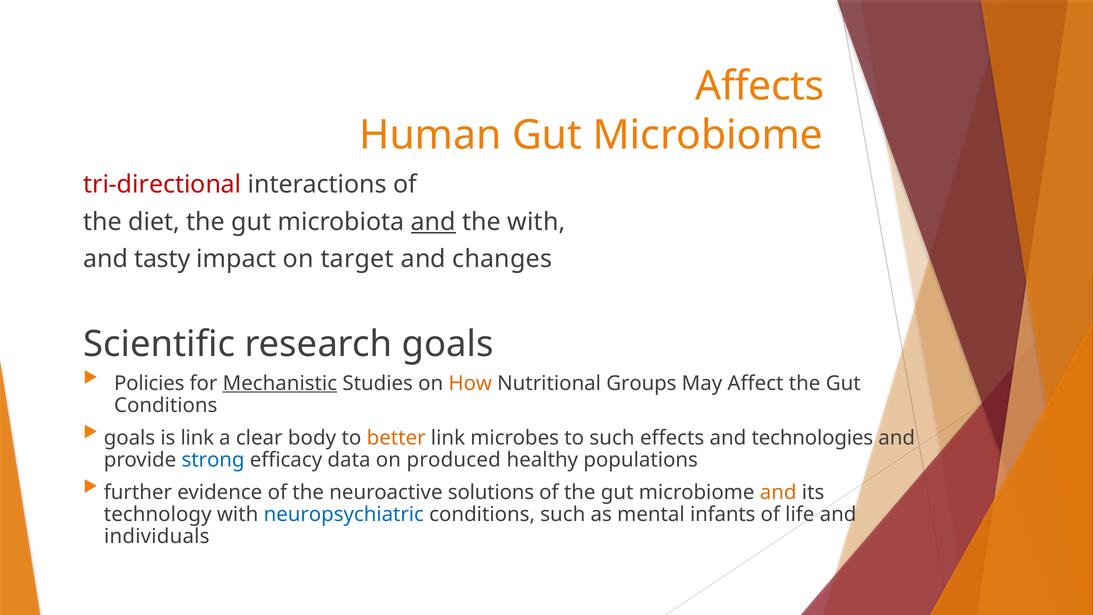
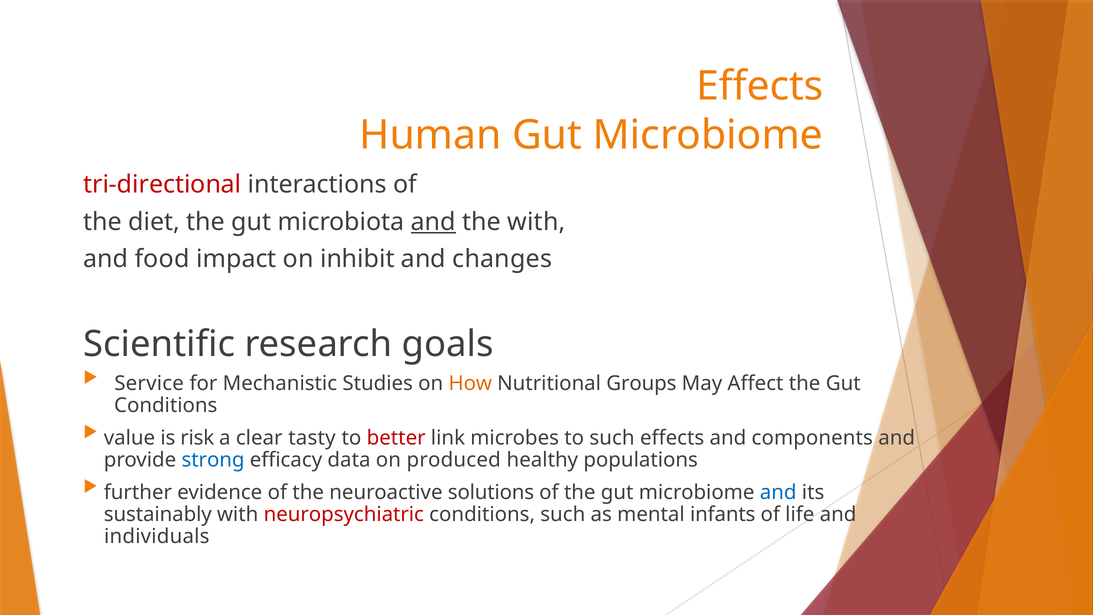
Affects: Affects -> Effects (760, 86)
tasty: tasty -> food (162, 259)
target: target -> inhibit (357, 259)
Policies: Policies -> Service (149, 383)
Mechanistic underline: present -> none (280, 383)
goals: goals -> value (129, 438)
is link: link -> risk (197, 438)
body: body -> tasty (312, 438)
better colour: orange -> red (396, 438)
technologies: technologies -> components (812, 438)
and colour: orange -> blue (778, 492)
technology: technology -> sustainably (158, 514)
neuropsychiatric colour: blue -> red (344, 514)
